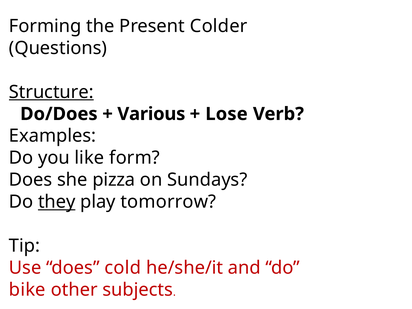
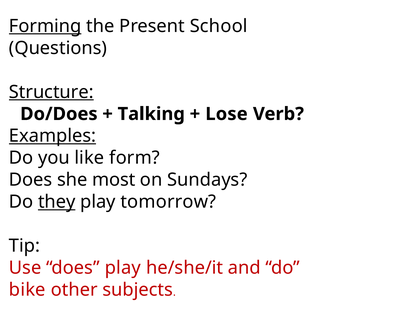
Forming underline: none -> present (45, 26)
Colder: Colder -> School (219, 26)
Various: Various -> Talking (151, 114)
Examples underline: none -> present (53, 136)
pizza: pizza -> most (114, 180)
does cold: cold -> play (123, 268)
